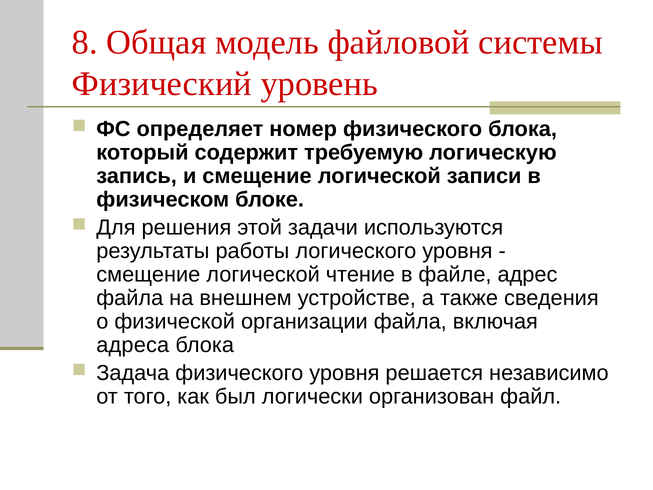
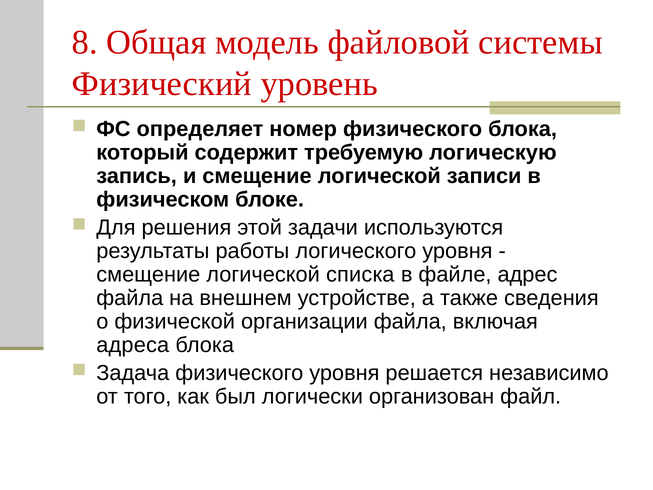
чтение: чтение -> списка (360, 275)
